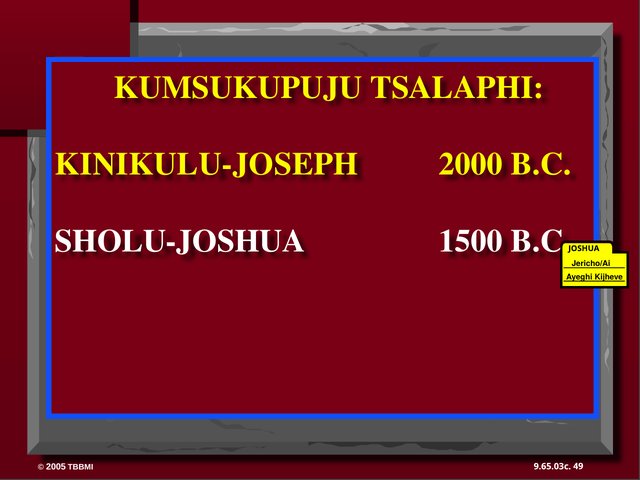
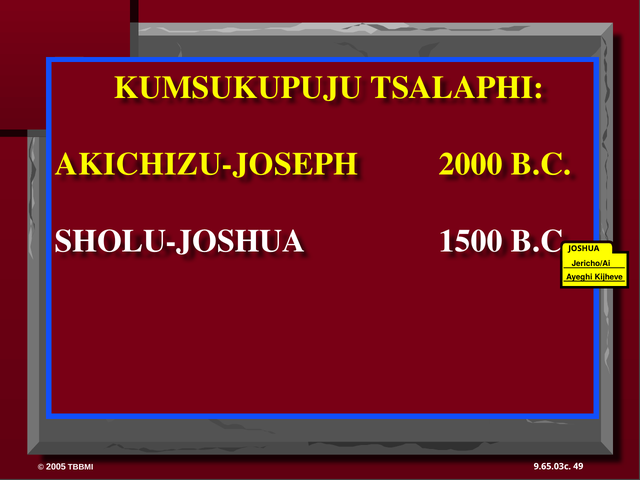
KINIKULU-JOSEPH: KINIKULU-JOSEPH -> AKICHIZU-JOSEPH (207, 164)
